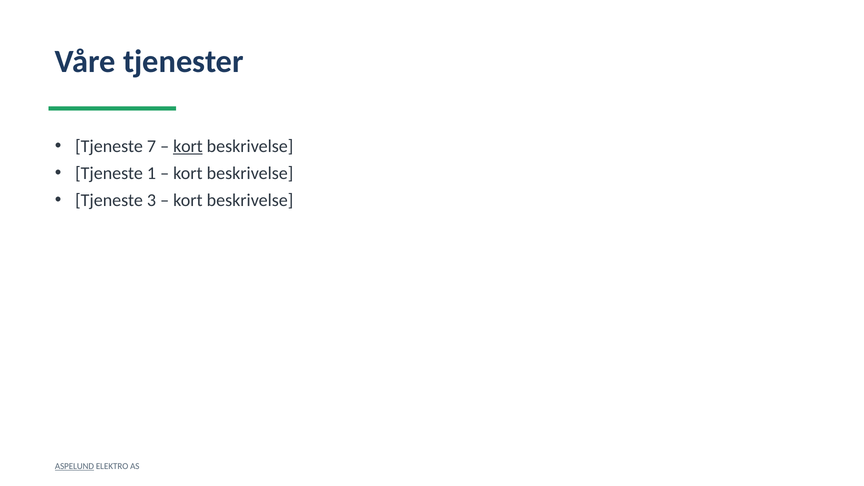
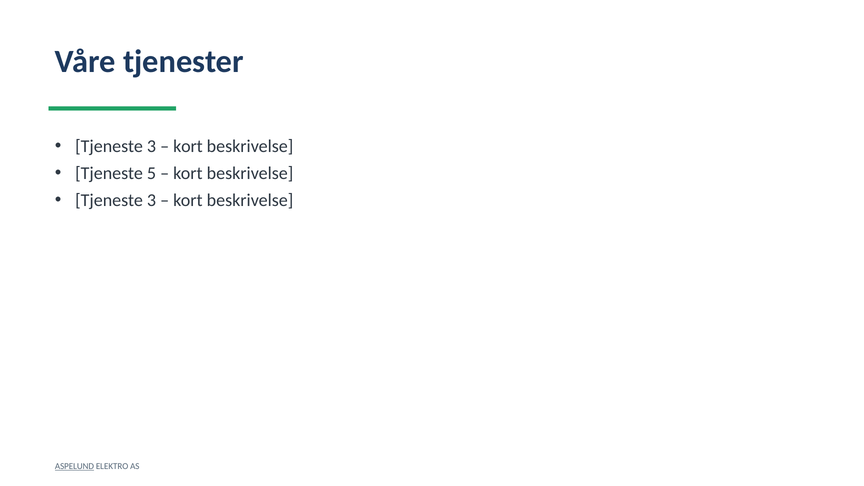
7: 7 -> 3 (151, 146)
kort underline: present -> none (188, 146)
1: 1 -> 5 (151, 173)
